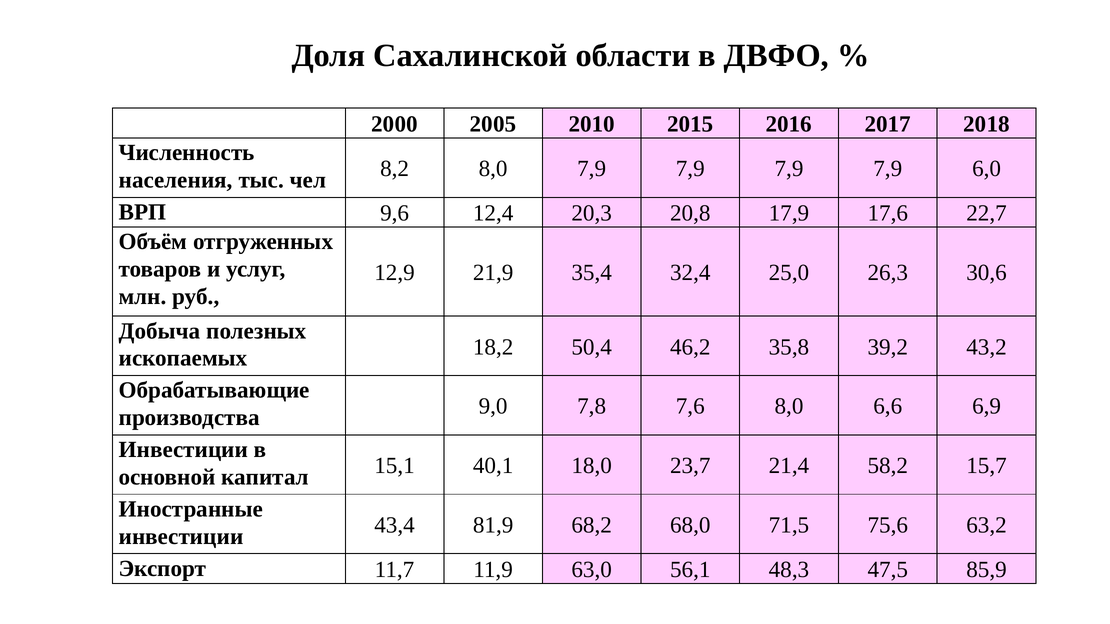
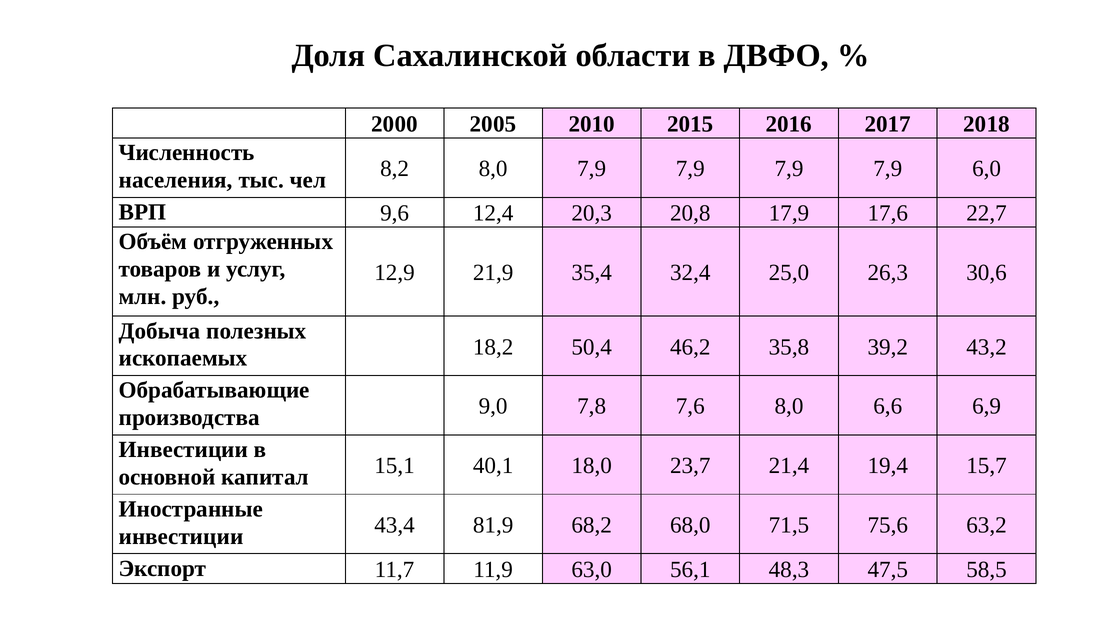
58,2: 58,2 -> 19,4 (888, 466)
85,9: 85,9 -> 58,5 (987, 570)
